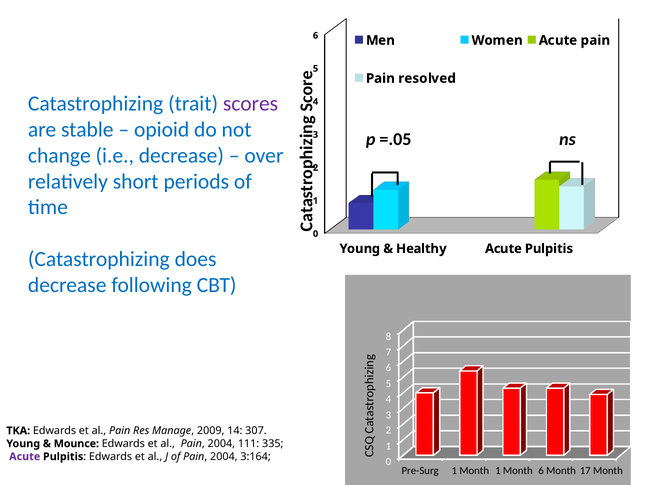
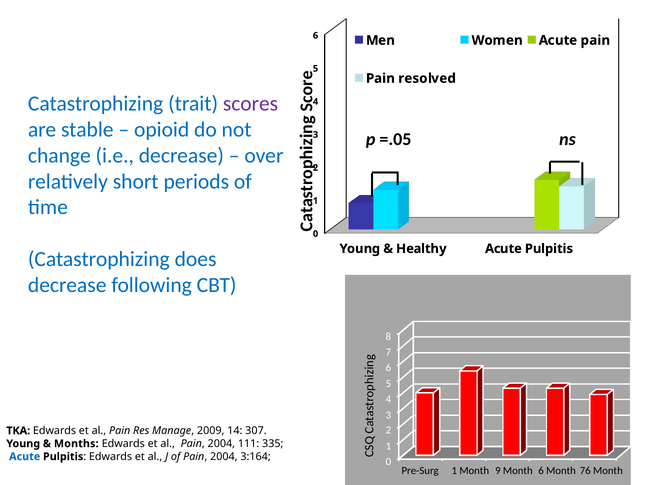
Mounce: Mounce -> Months (76, 444)
Acute colour: purple -> blue (25, 457)
Month 1: 1 -> 9 (498, 471)
17: 17 -> 76 (585, 471)
